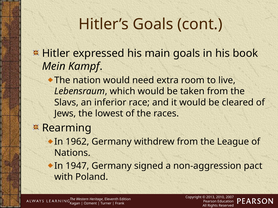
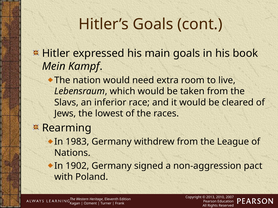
1962: 1962 -> 1983 (77, 142)
1947: 1947 -> 1902 (77, 166)
